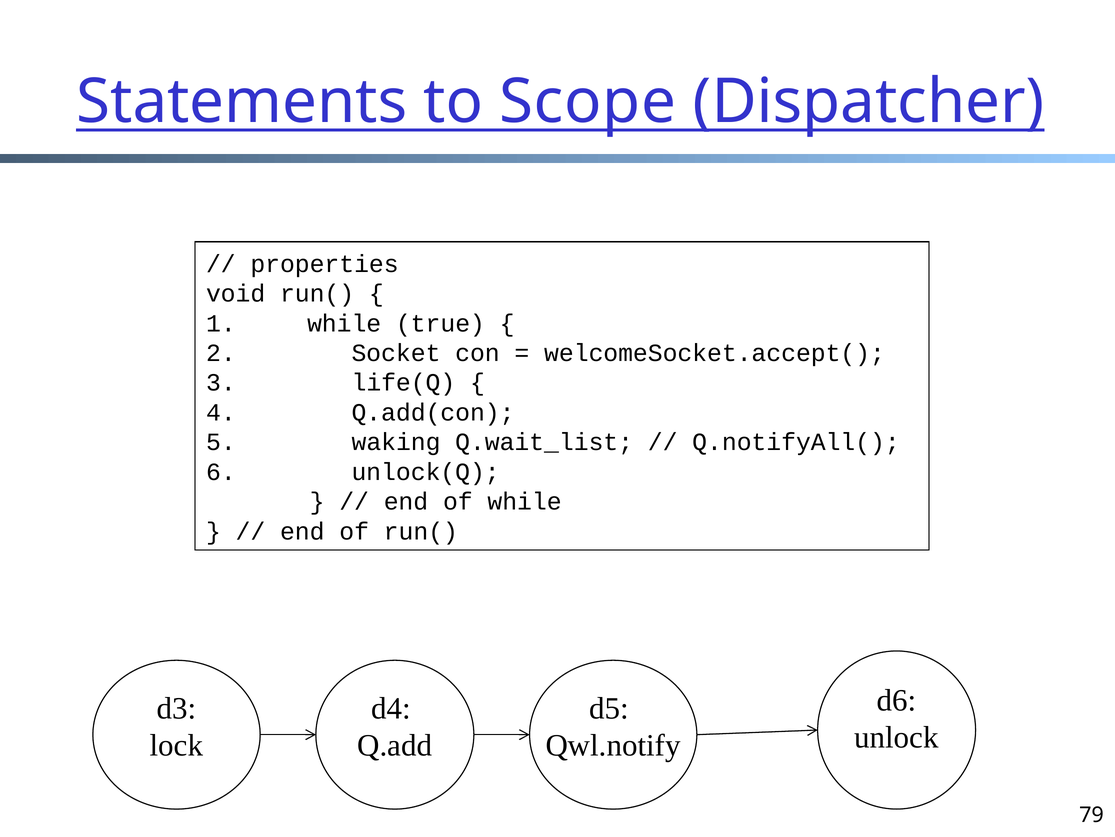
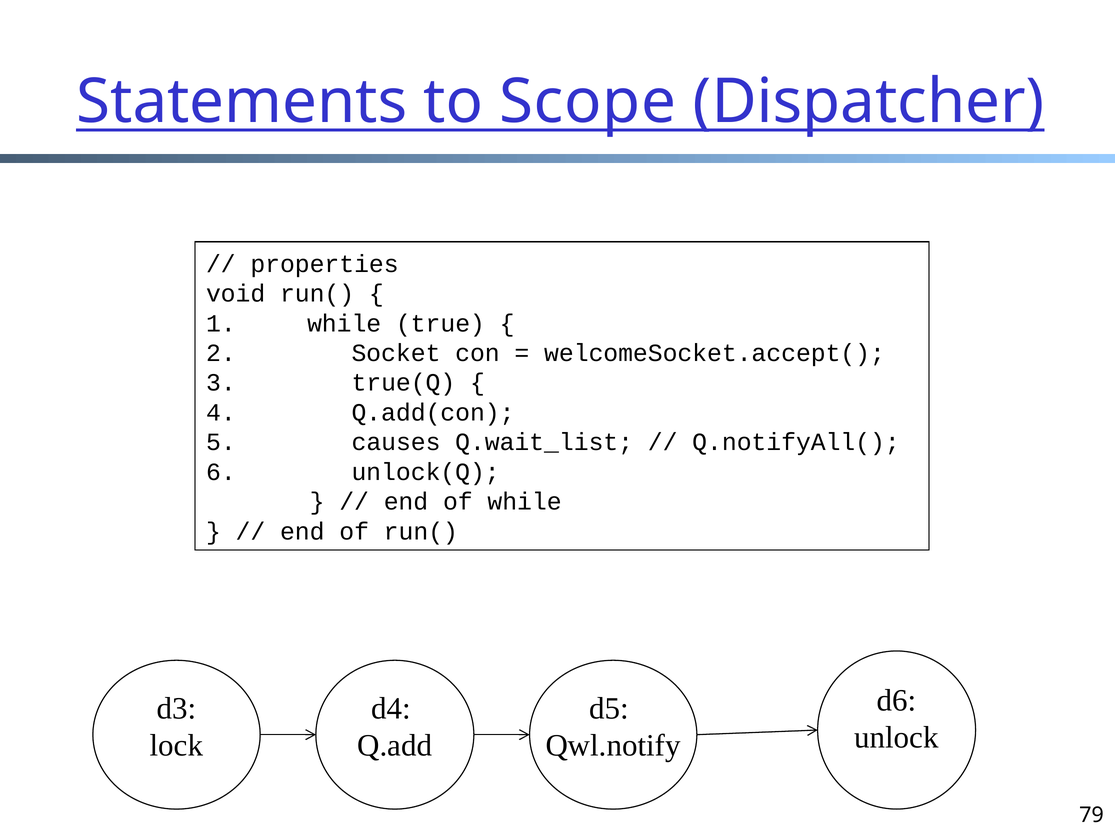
life(Q: life(Q -> true(Q (403, 382)
waking: waking -> causes (396, 442)
